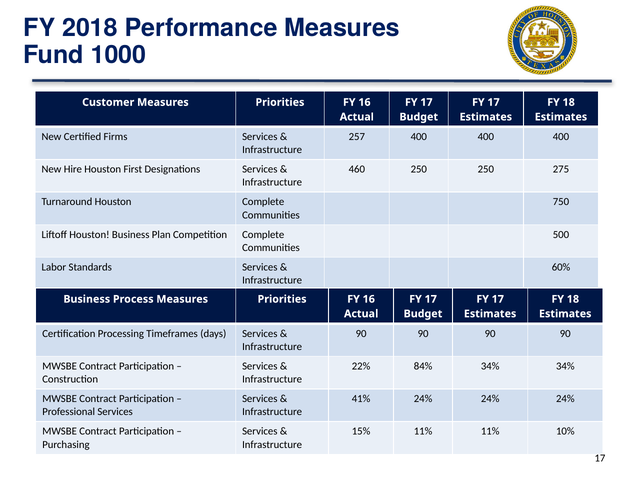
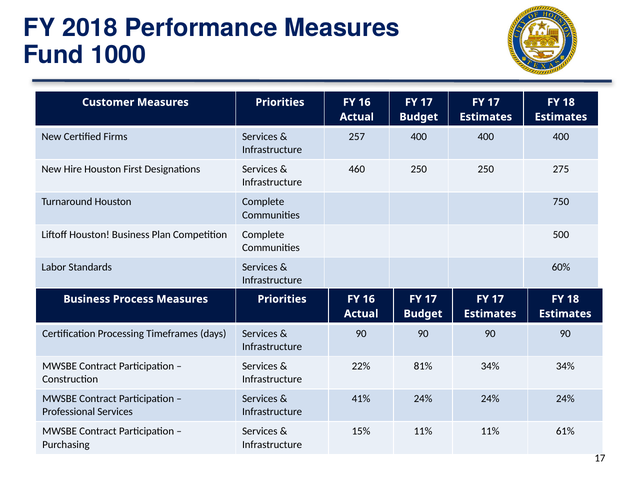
84%: 84% -> 81% (423, 366)
10%: 10% -> 61% (565, 431)
